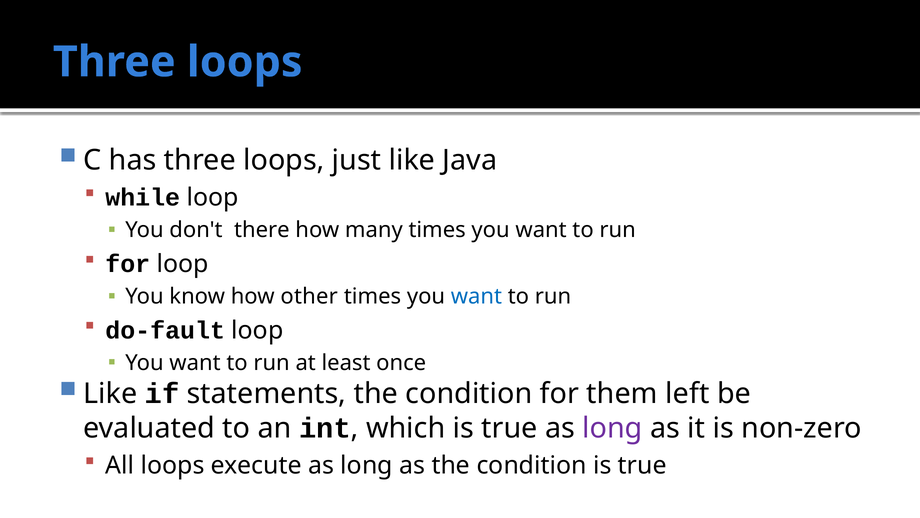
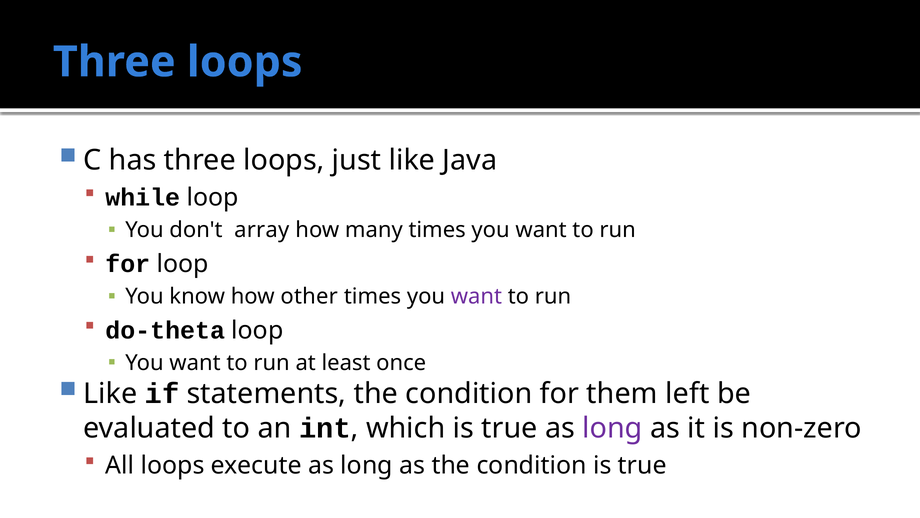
there: there -> array (262, 230)
want colour: blue -> purple (476, 296)
do-fault: do-fault -> do-theta (165, 330)
